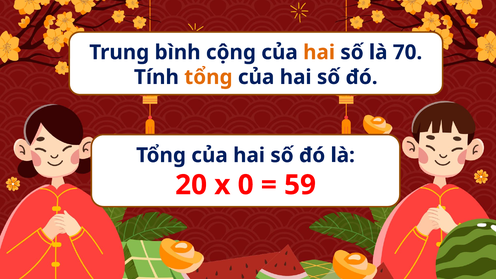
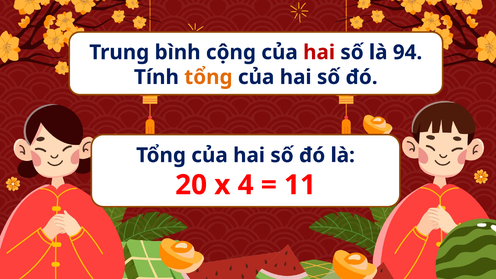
hai colour: orange -> red (319, 52)
70: 70 -> 94 (408, 52)
0: 0 -> 4 (246, 185)
59: 59 -> 11 (300, 185)
